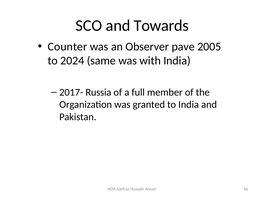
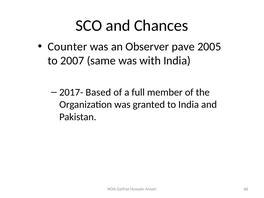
Towards: Towards -> Chances (161, 26)
2024: 2024 -> 2007 (72, 61)
Russia: Russia -> Based (98, 92)
